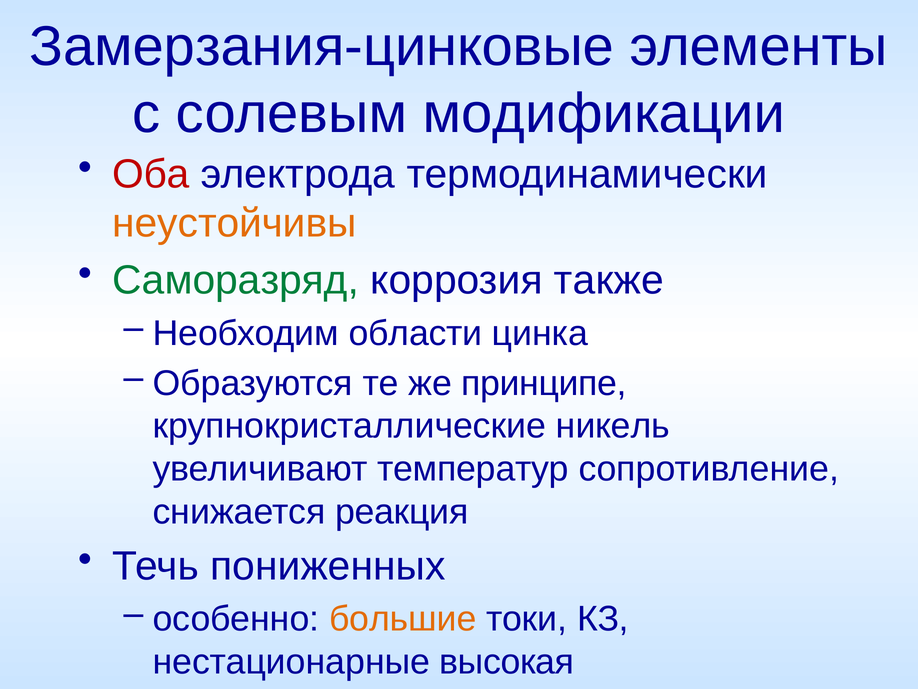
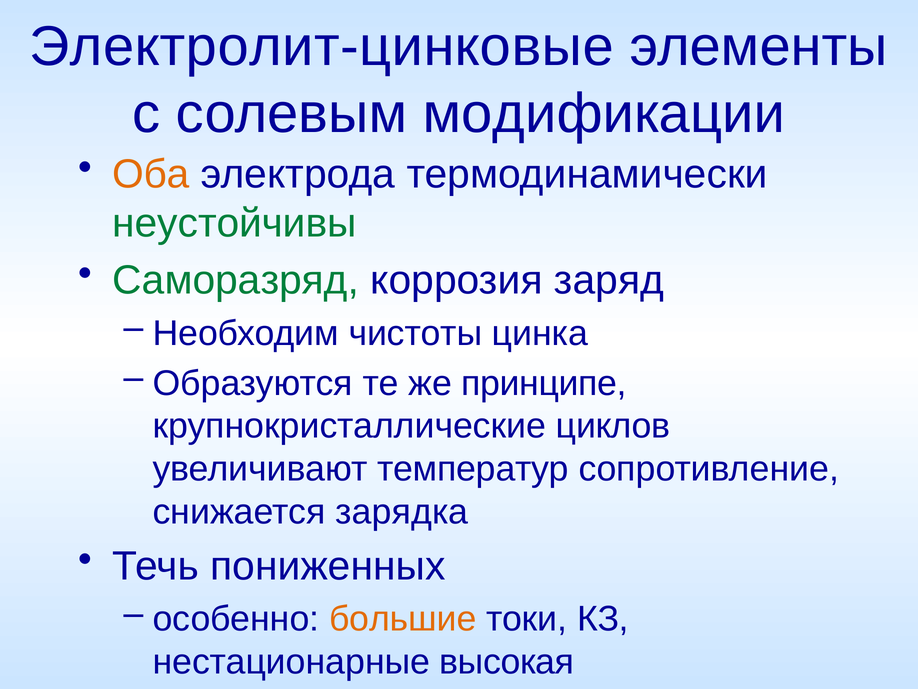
Замерзания-цинковые: Замерзания-цинковые -> Электролит-цинковые (321, 47)
Оба colour: red -> orange (151, 174)
неустойчивы colour: orange -> green (234, 223)
также: также -> заряд (609, 280)
области: области -> чистоты (415, 333)
никель: никель -> циклов (613, 426)
реакция: реакция -> зарядка (402, 512)
